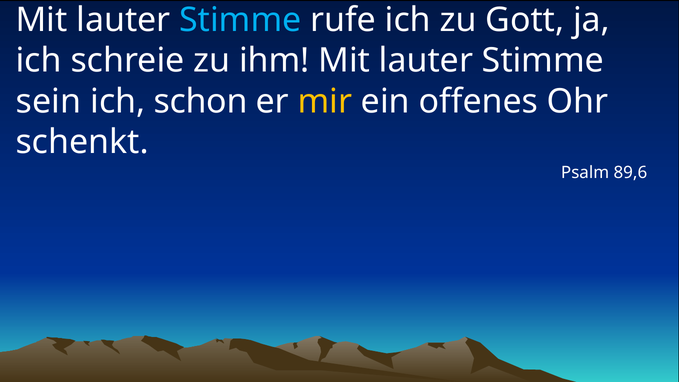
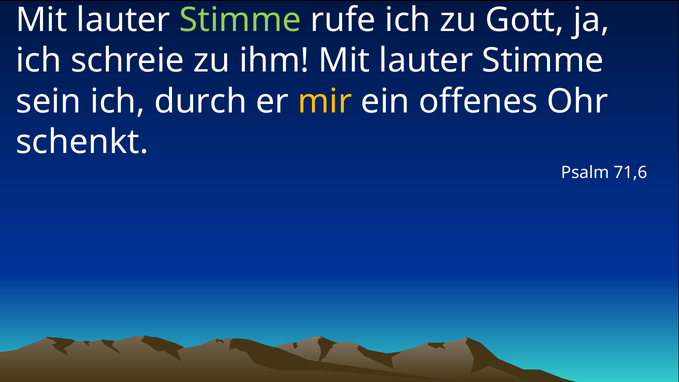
Stimme colour: light blue -> light green (240, 20)
schon: schon -> durch (201, 102)
89,6: 89,6 -> 71,6 (630, 173)
